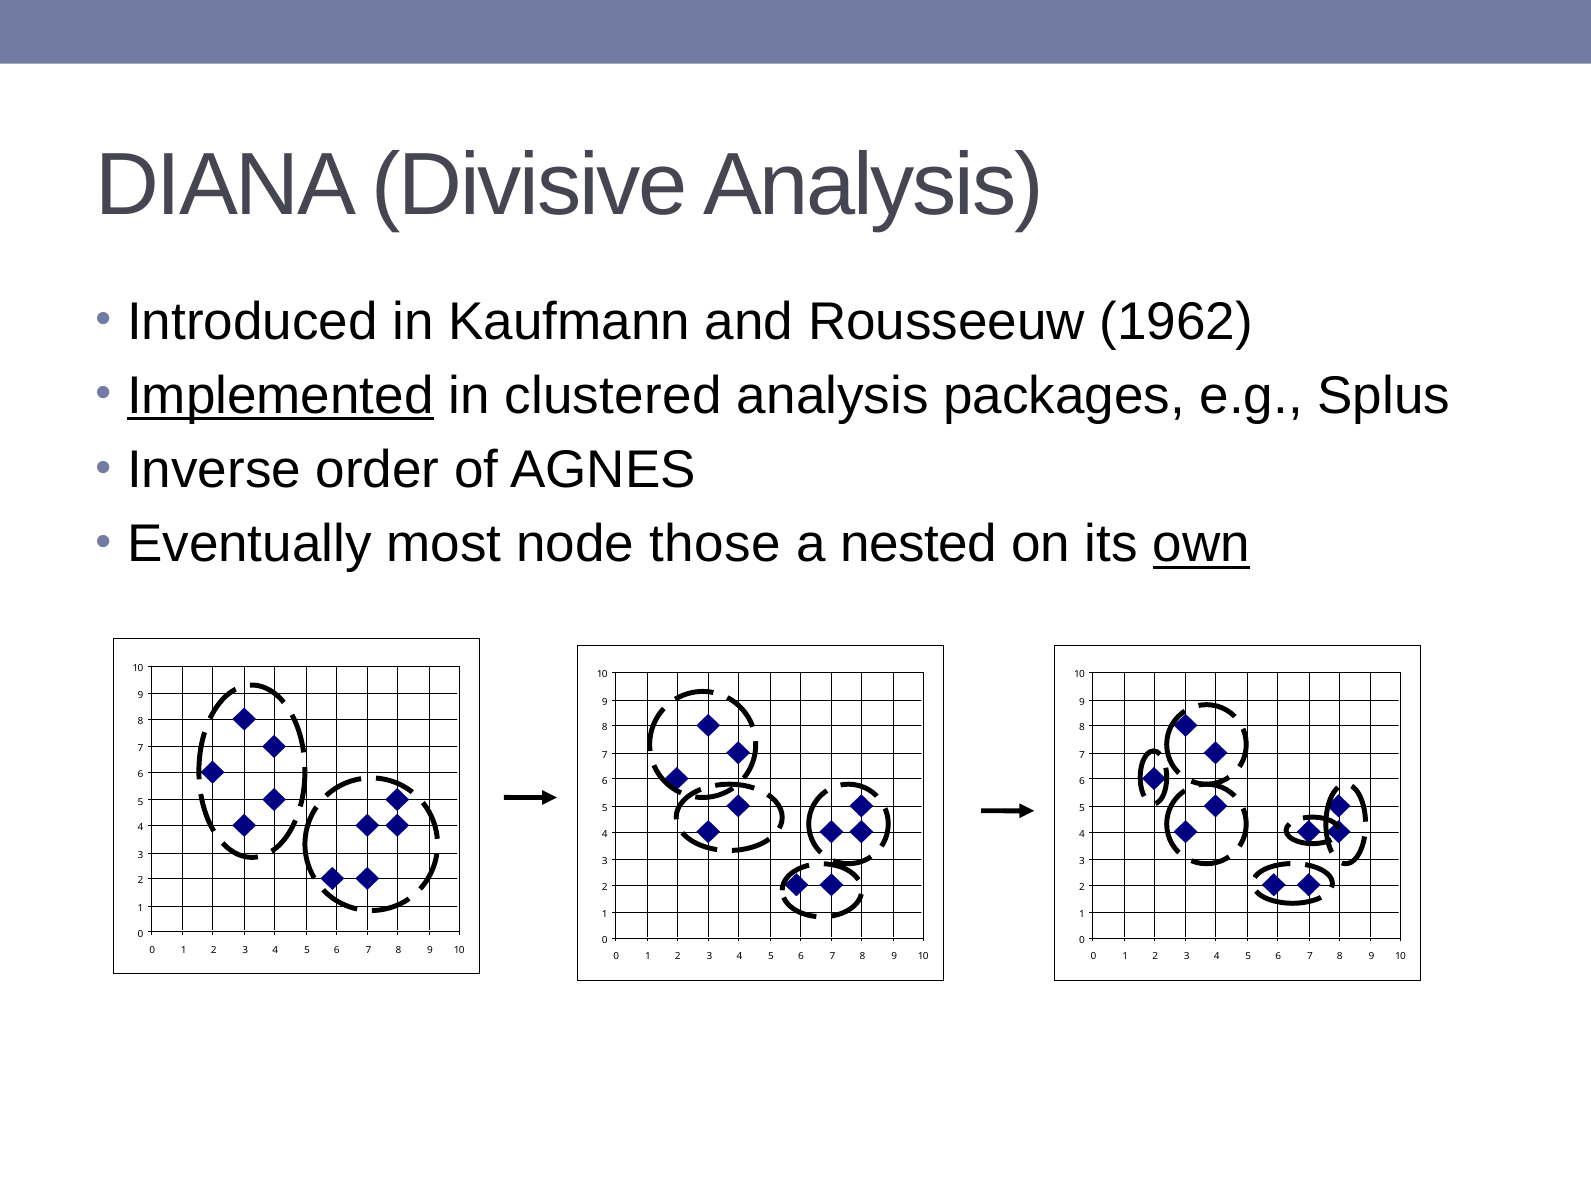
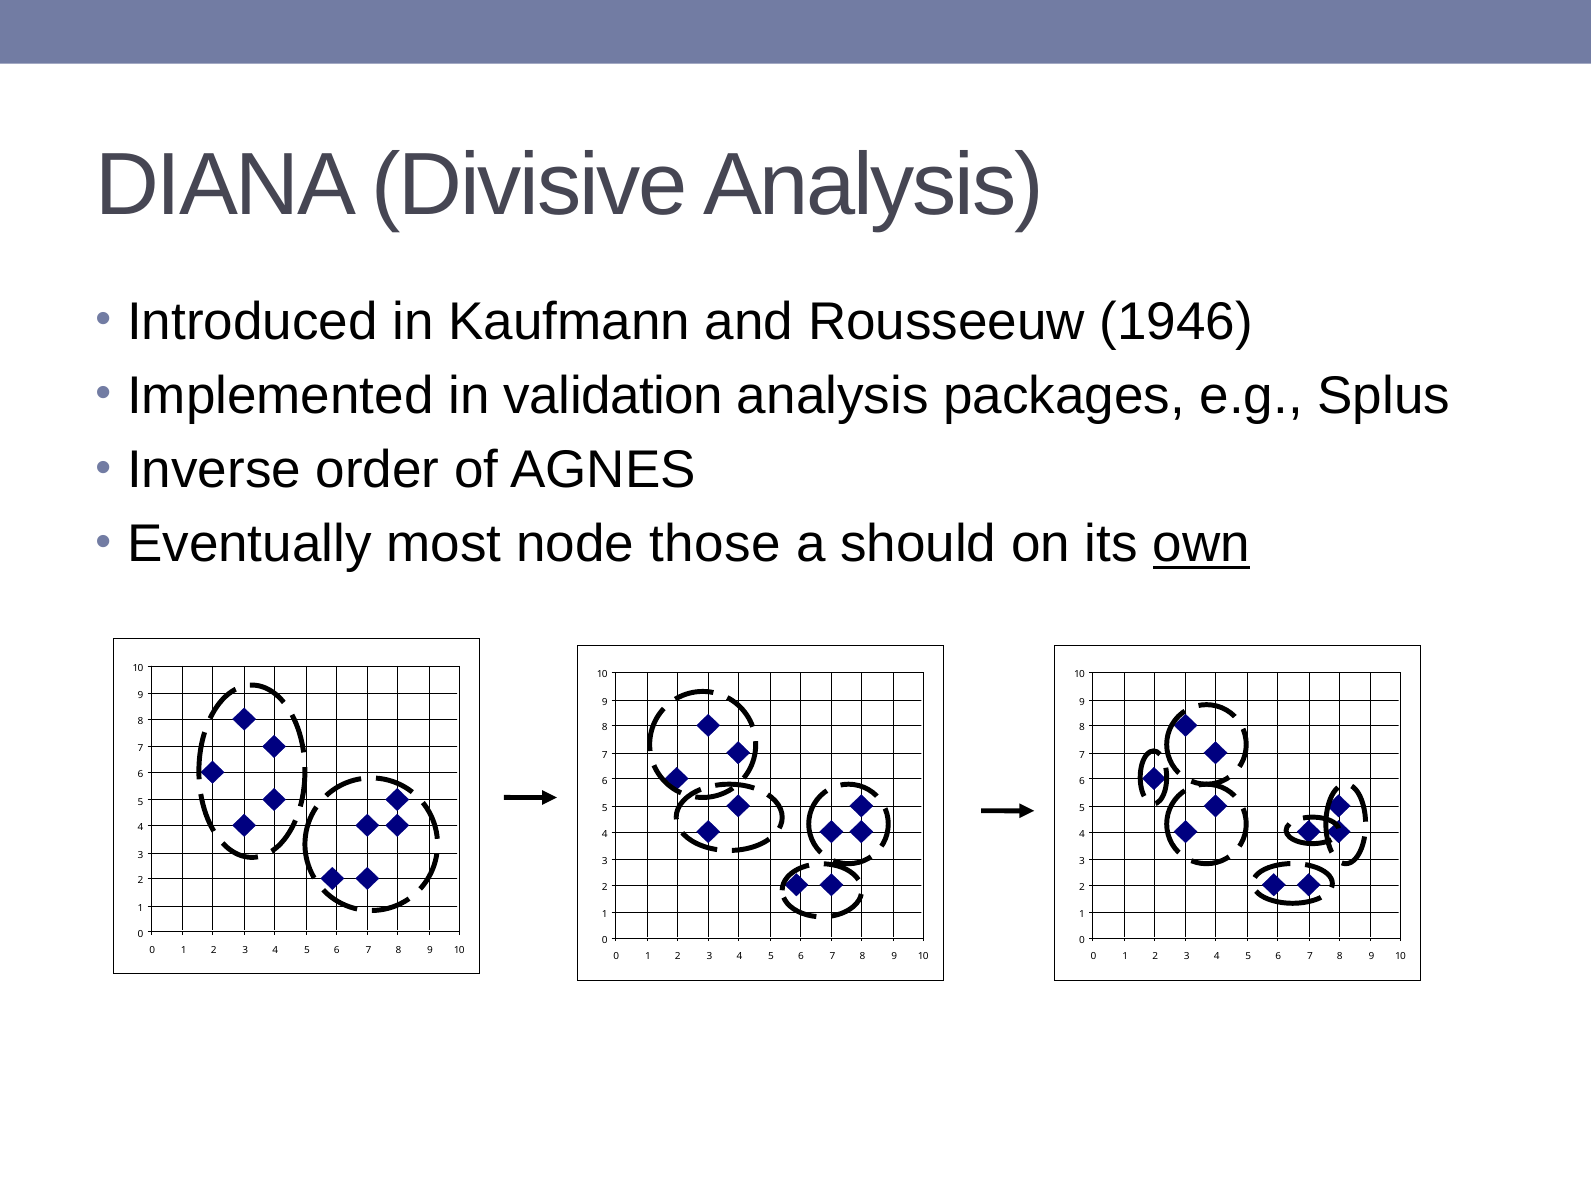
1962: 1962 -> 1946 (1176, 322)
Implemented underline: present -> none (280, 396)
clustered: clustered -> validation (613, 396)
nested: nested -> should (918, 545)
